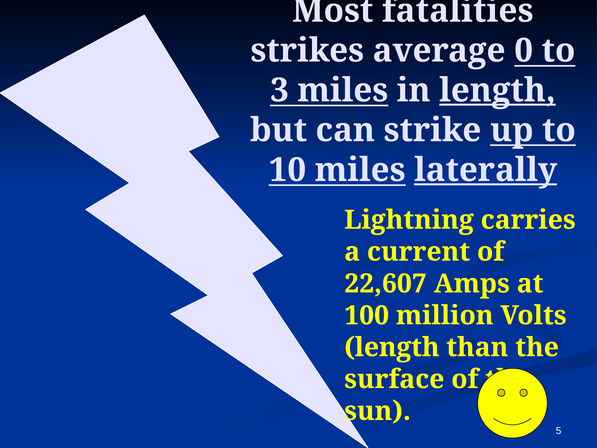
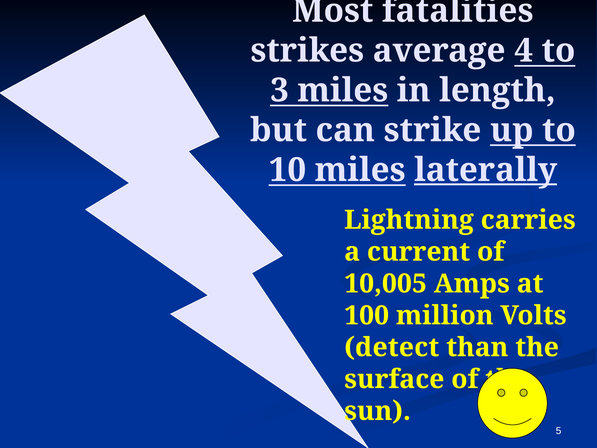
0: 0 -> 4 (524, 51)
length underline: present -> none (497, 90)
22,607: 22,607 -> 10,005 (386, 284)
length: length -> detect (392, 347)
